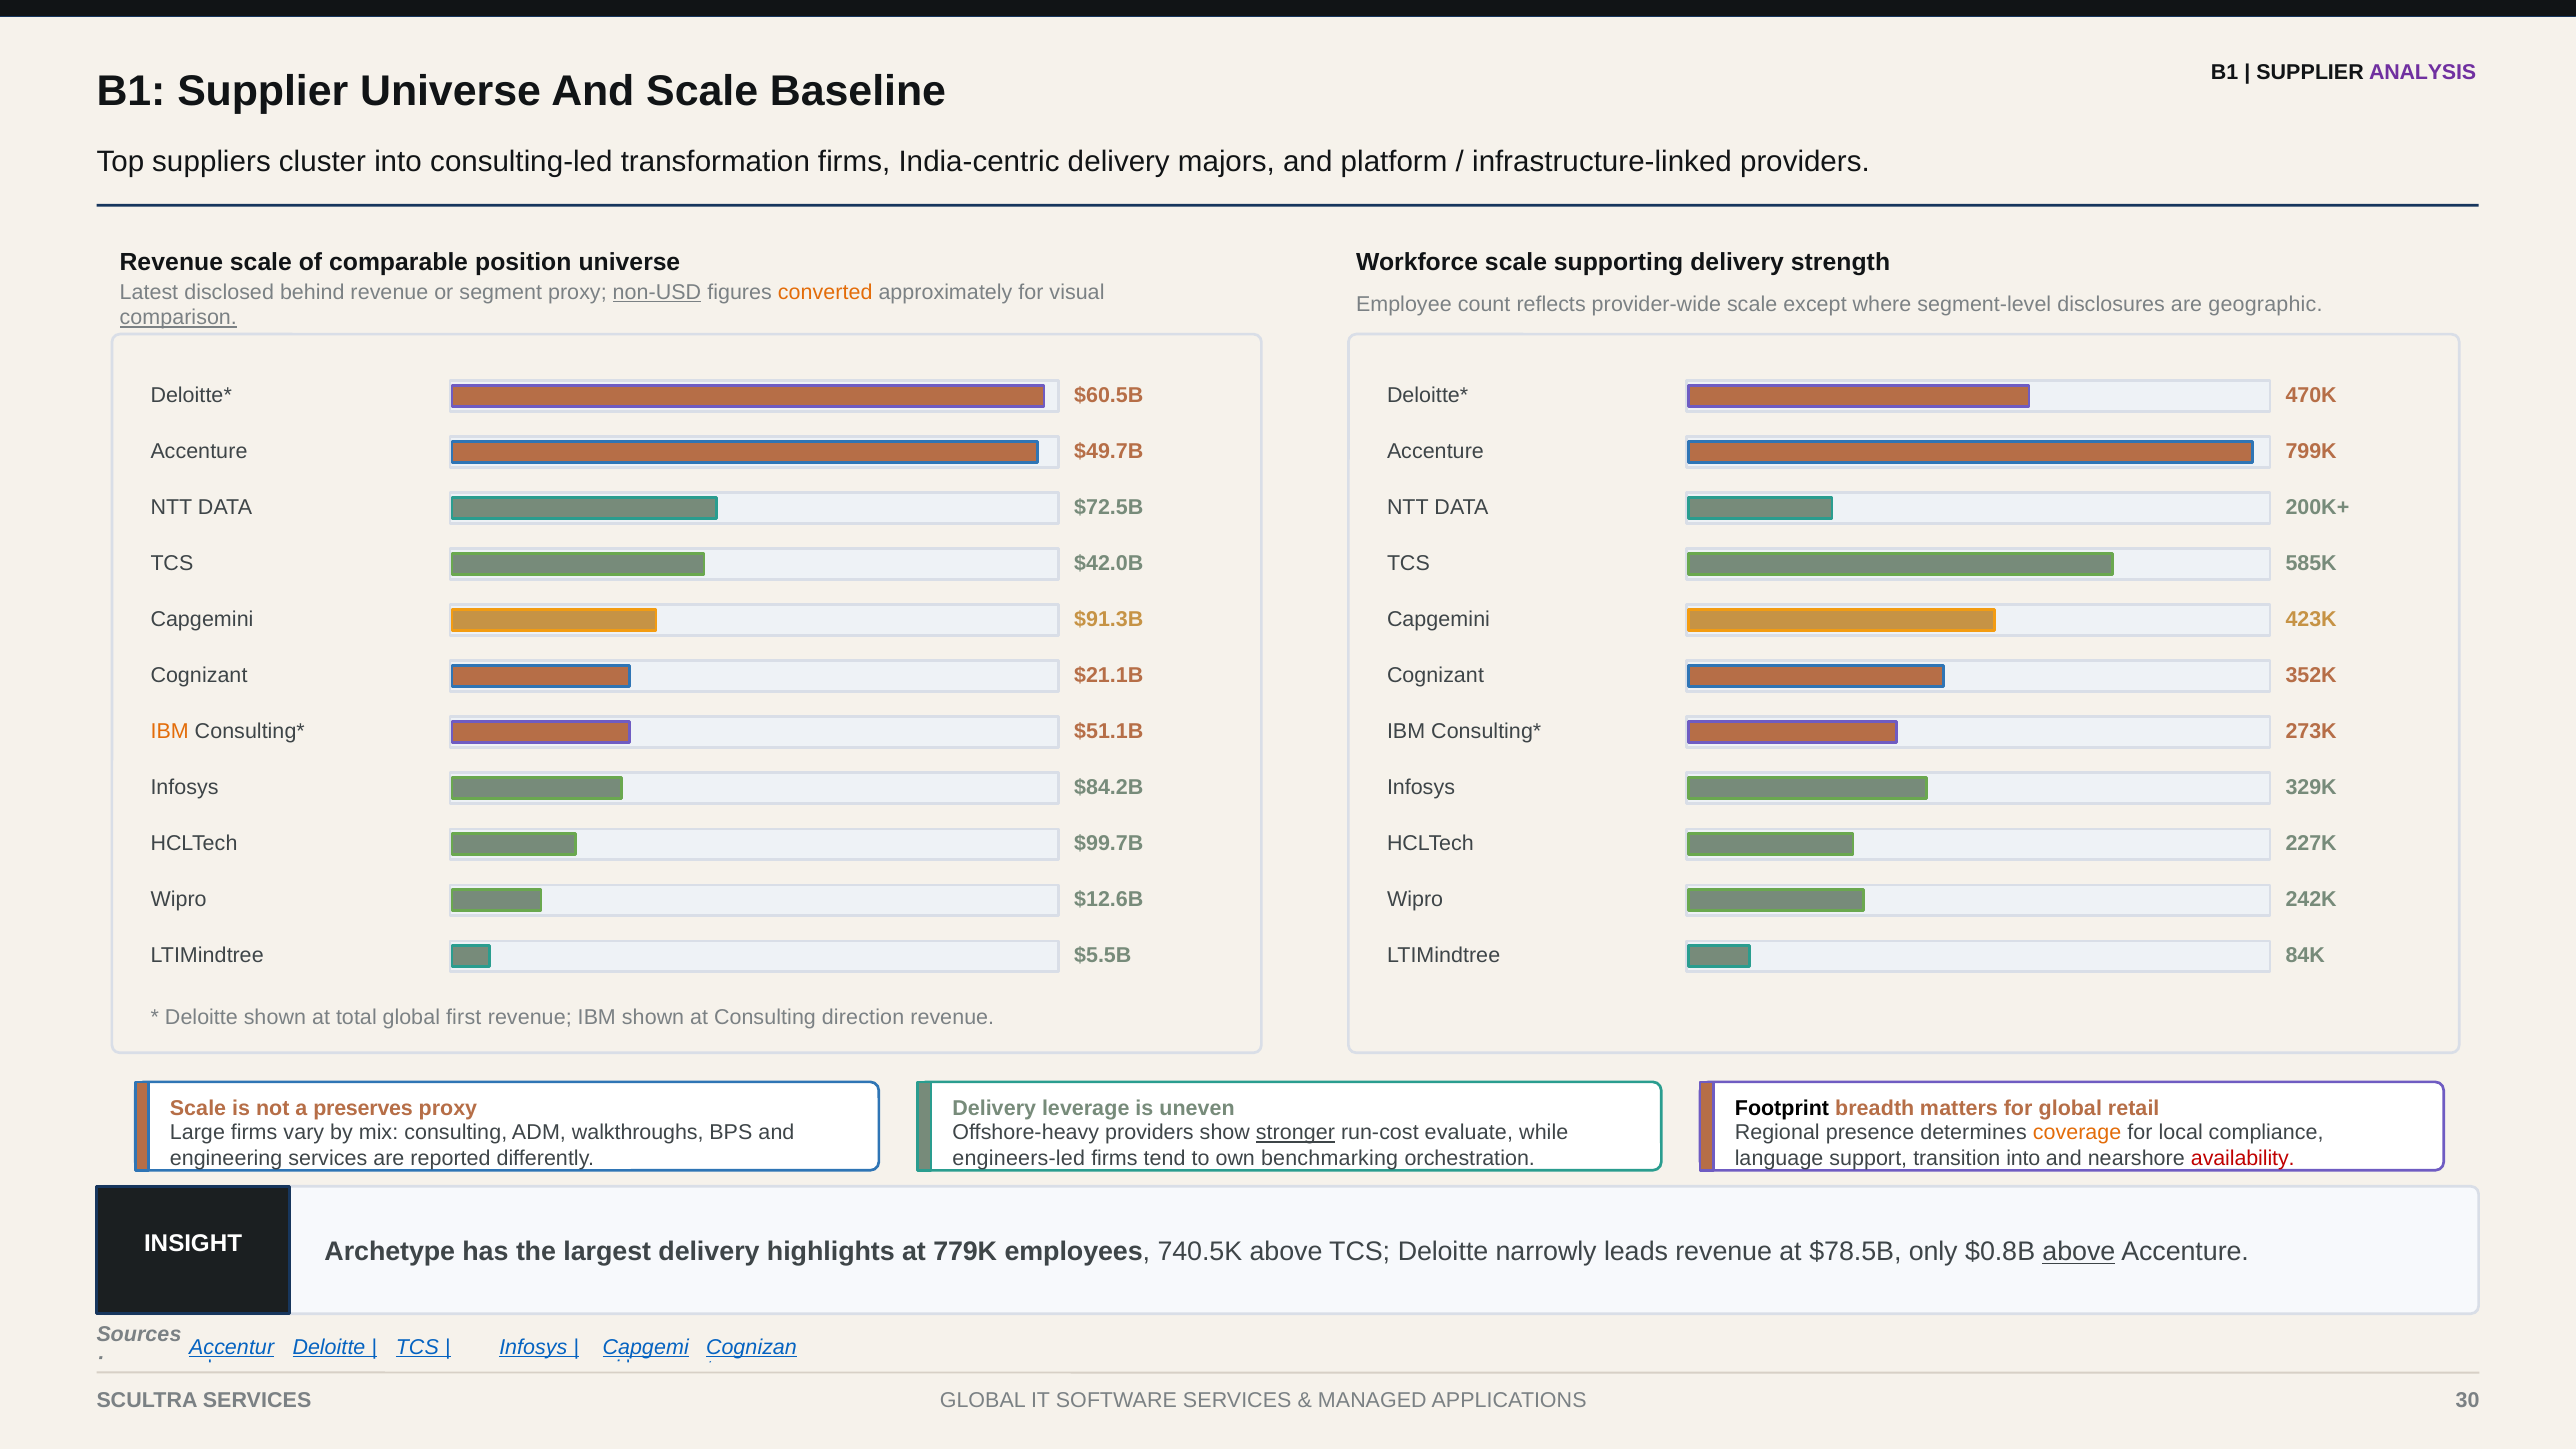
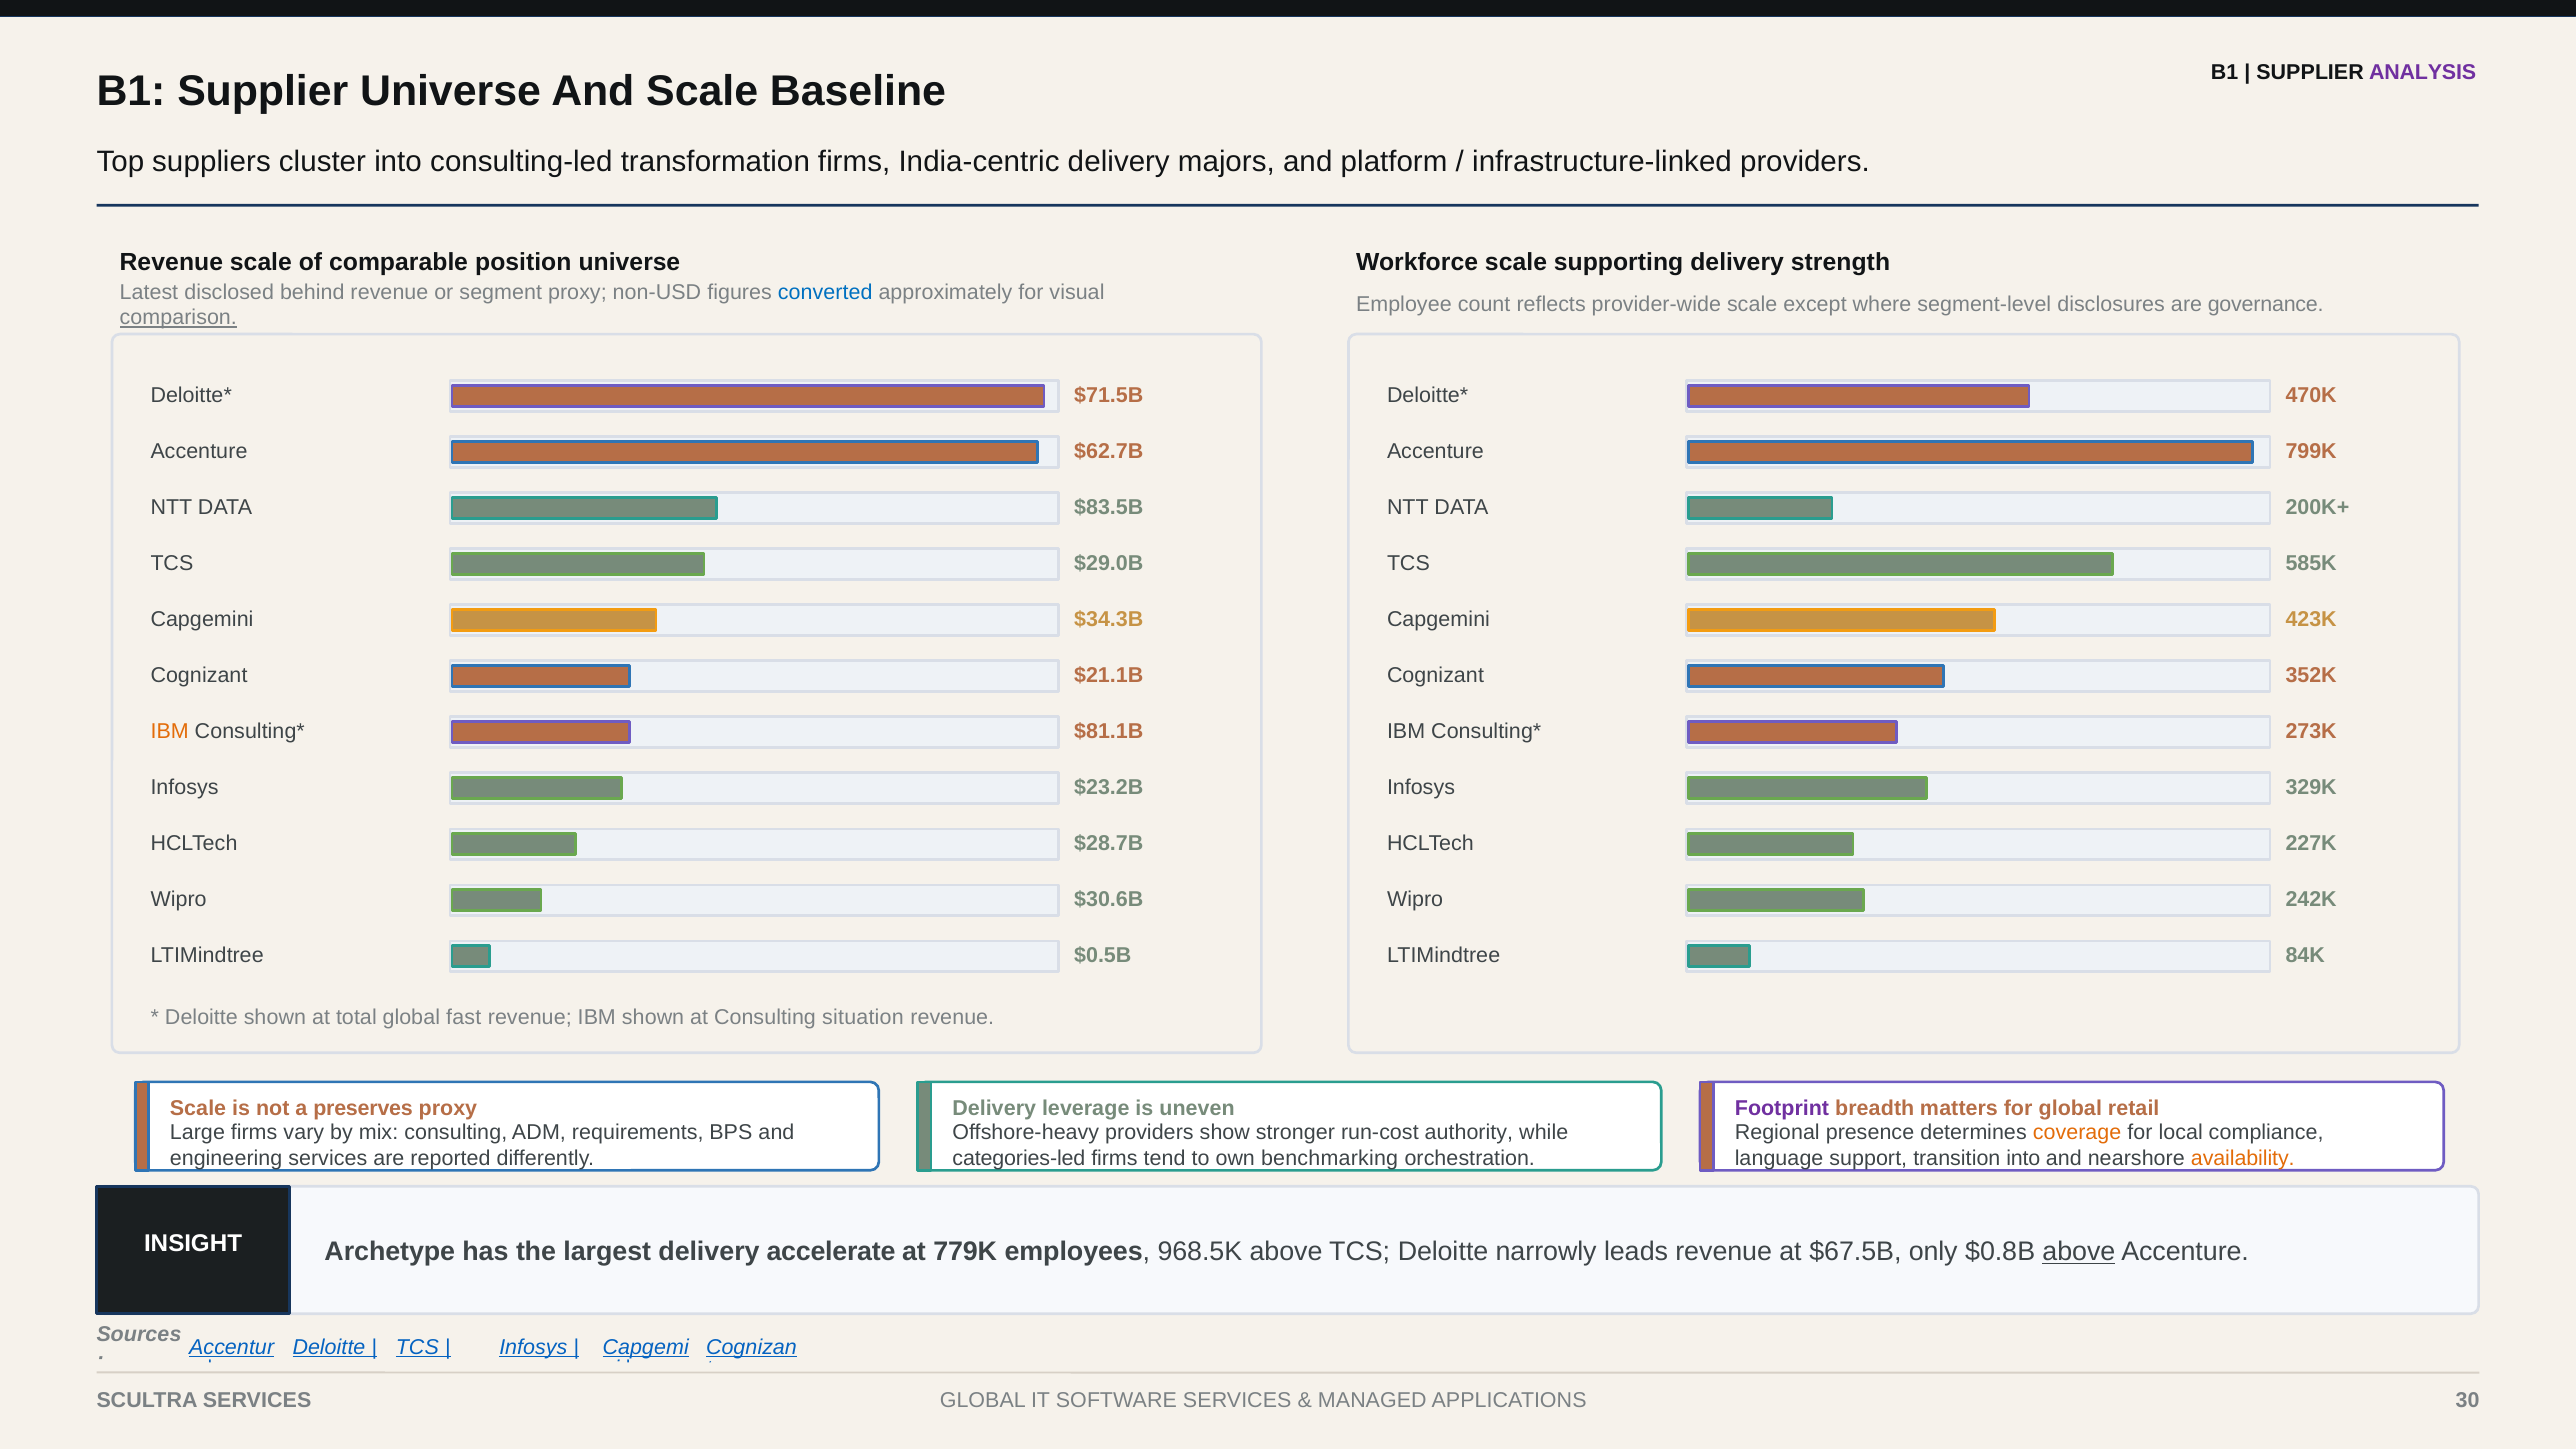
non-USD underline: present -> none (657, 292)
converted colour: orange -> blue (825, 292)
geographic: geographic -> governance (2266, 305)
$60.5B: $60.5B -> $71.5B (1109, 396)
$49.7B: $49.7B -> $62.7B (1109, 452)
$72.5B: $72.5B -> $83.5B (1109, 508)
$42.0B: $42.0B -> $29.0B (1109, 564)
$91.3B: $91.3B -> $34.3B (1109, 620)
$51.1B: $51.1B -> $81.1B (1109, 732)
$84.2B: $84.2B -> $23.2B (1109, 788)
$99.7B: $99.7B -> $28.7B (1109, 844)
$12.6B: $12.6B -> $30.6B (1109, 900)
$5.5B: $5.5B -> $0.5B (1103, 956)
first: first -> fast (464, 1018)
direction: direction -> situation (863, 1018)
Footprint colour: black -> purple (1782, 1109)
walkthroughs: walkthroughs -> requirements (638, 1133)
stronger underline: present -> none (1295, 1133)
evaluate: evaluate -> authority (1469, 1133)
engineers-led: engineers-led -> categories-led (1019, 1159)
availability colour: red -> orange (2243, 1159)
highlights: highlights -> accelerate (831, 1252)
740.5K: 740.5K -> 968.5K (1200, 1252)
$78.5B: $78.5B -> $67.5B (1855, 1252)
